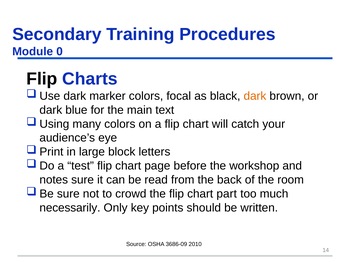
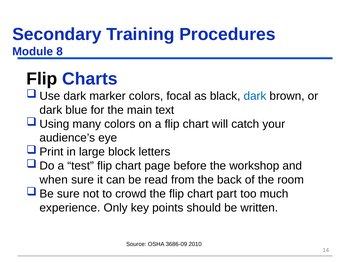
0: 0 -> 8 (60, 52)
dark colour: orange -> blue (255, 96)
notes: notes -> when (54, 180)
necessarily: necessarily -> experience (70, 208)
